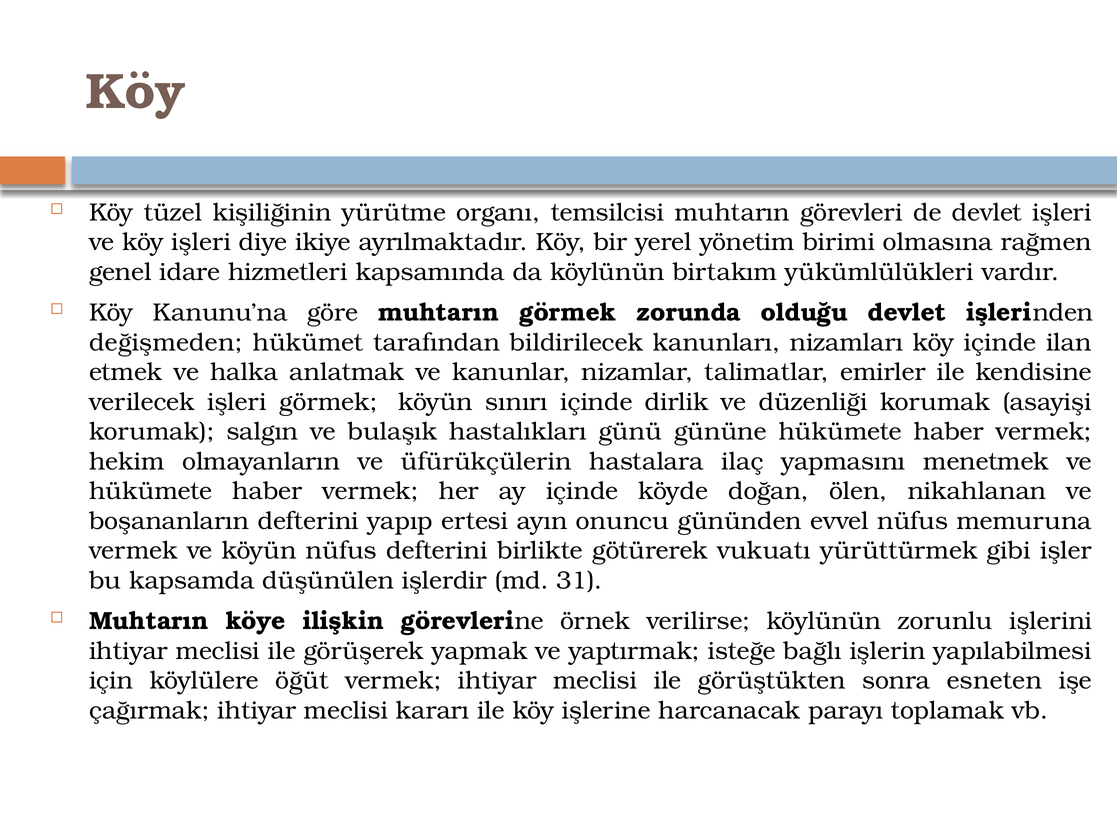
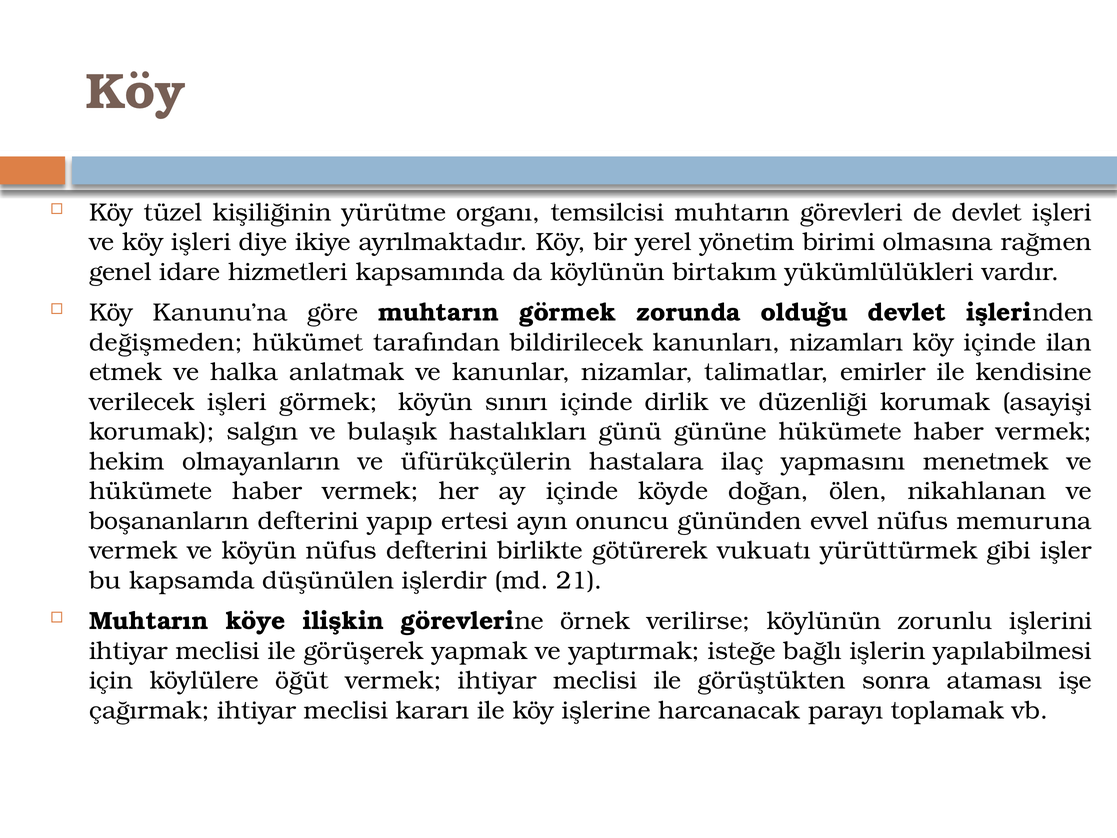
31: 31 -> 21 (579, 580)
esneten: esneten -> ataması (995, 681)
